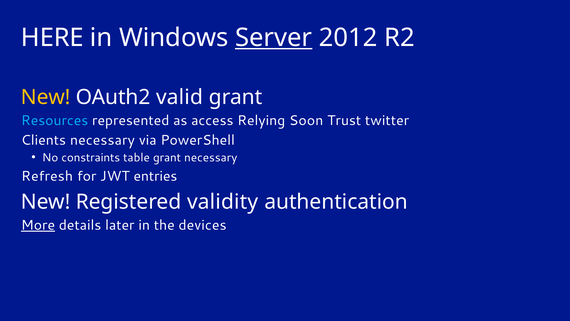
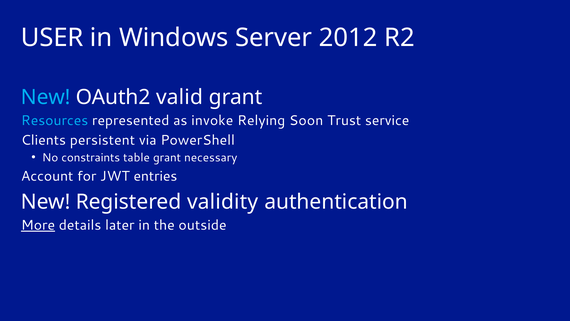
HERE: HERE -> USER (52, 38)
Server underline: present -> none (274, 38)
New colour: yellow -> light blue (46, 97)
access: access -> invoke (212, 120)
twitter: twitter -> service (387, 120)
Clients necessary: necessary -> persistent (102, 140)
Refresh: Refresh -> Account (47, 176)
devices: devices -> outside (203, 225)
